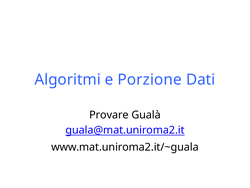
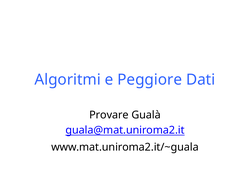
Porzione: Porzione -> Peggiore (150, 79)
